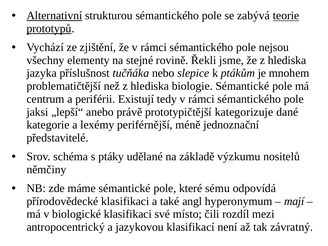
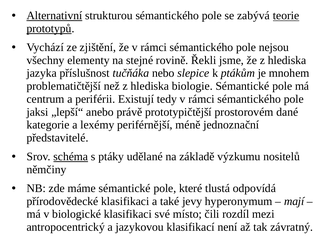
kategorizuje: kategorizuje -> prostorovém (244, 112)
schéma underline: none -> present (71, 157)
sému: sému -> tlustá (218, 188)
angl: angl -> jevy (192, 201)
